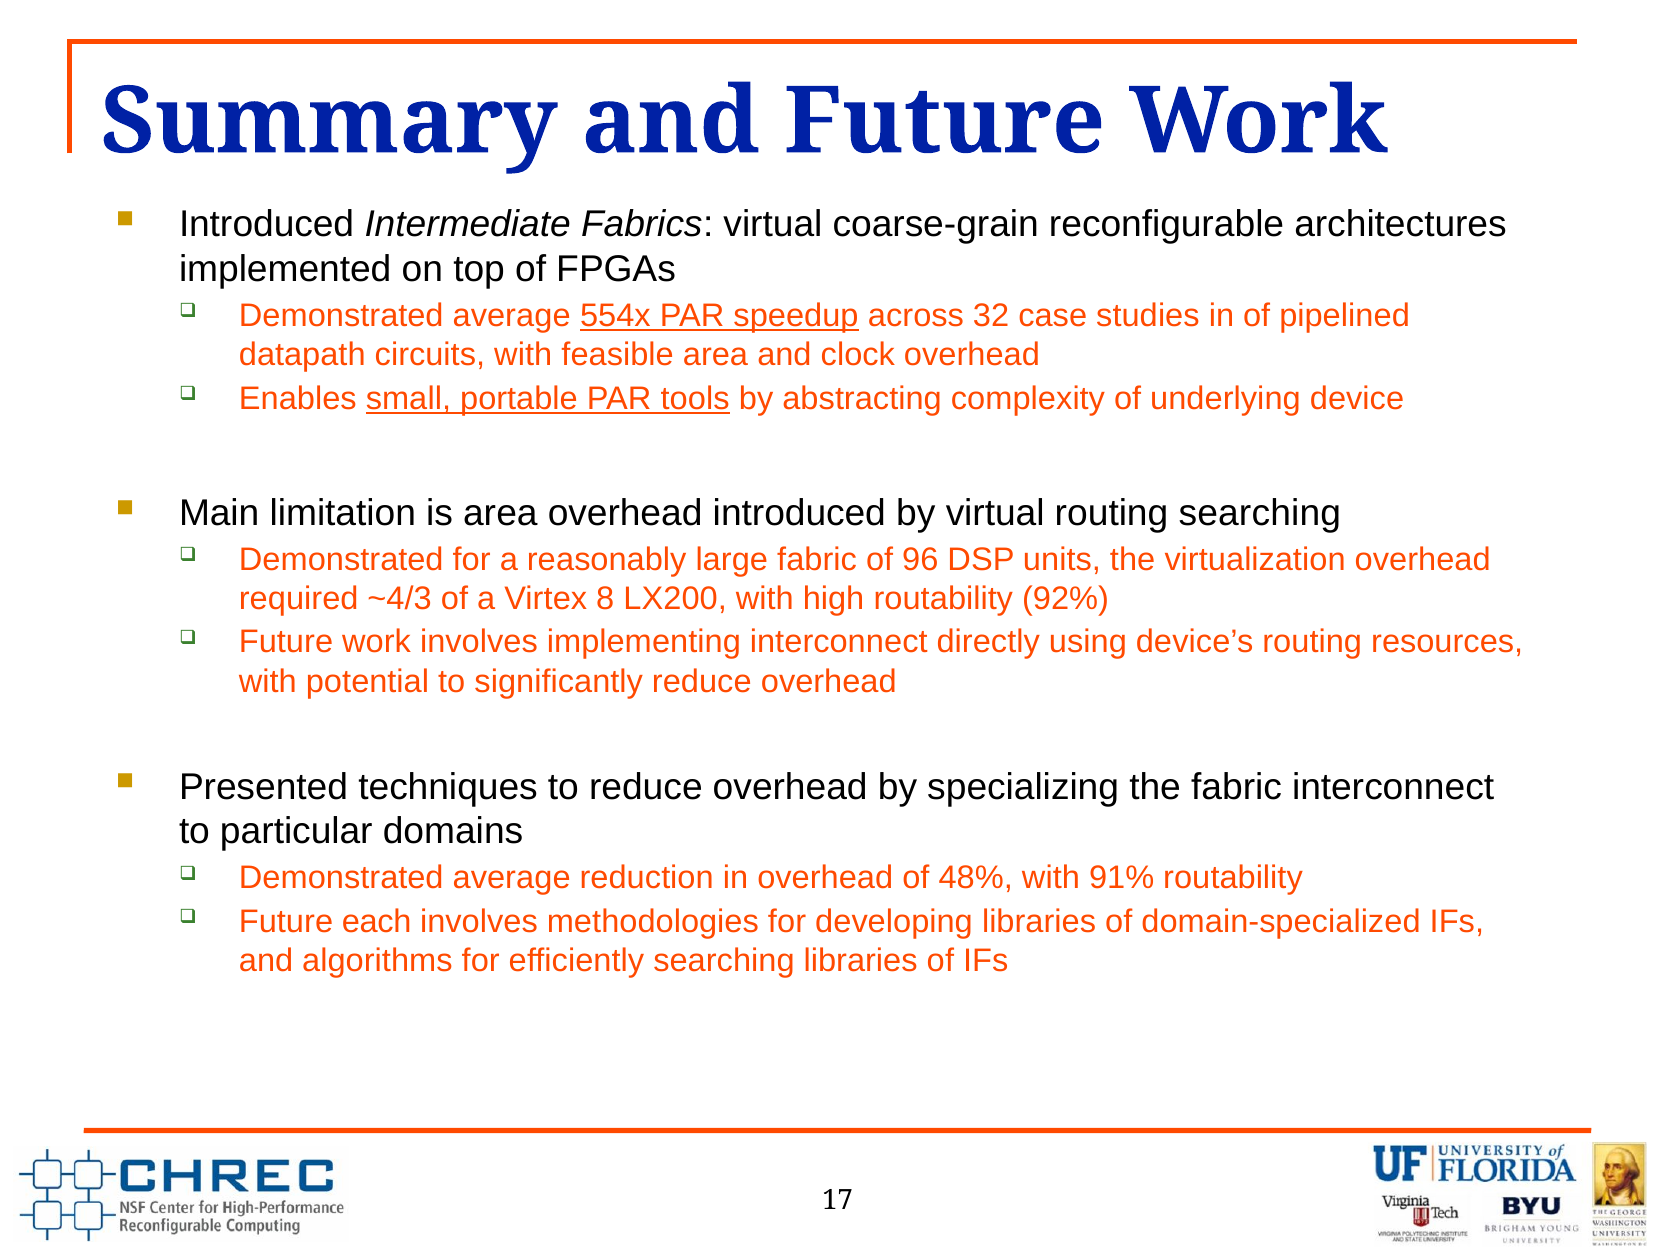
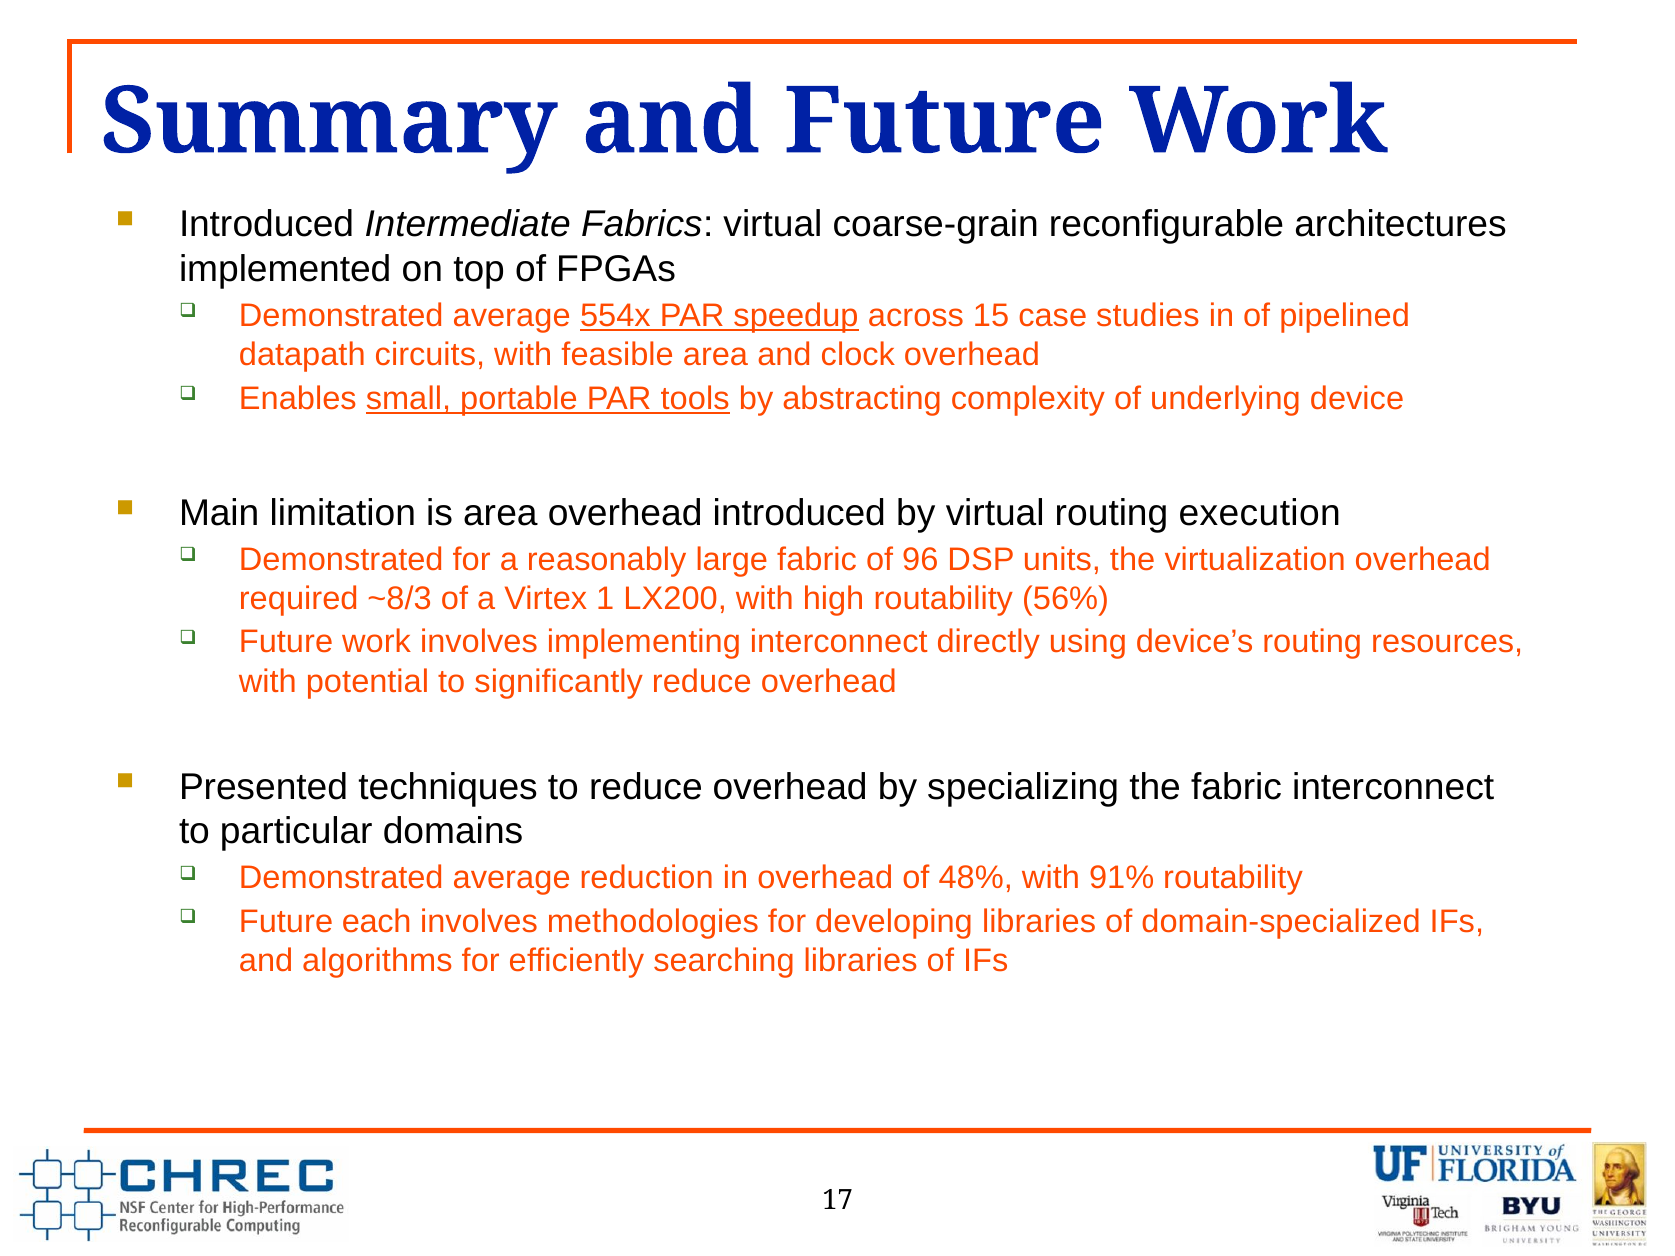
32: 32 -> 15 (991, 316)
routing searching: searching -> execution (1260, 513)
~4/3: ~4/3 -> ~8/3 (400, 599)
8: 8 -> 1 (605, 599)
92%: 92% -> 56% (1066, 599)
